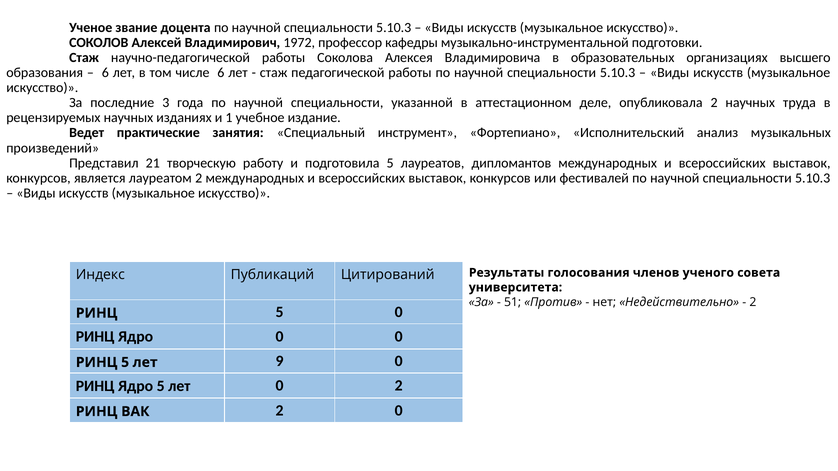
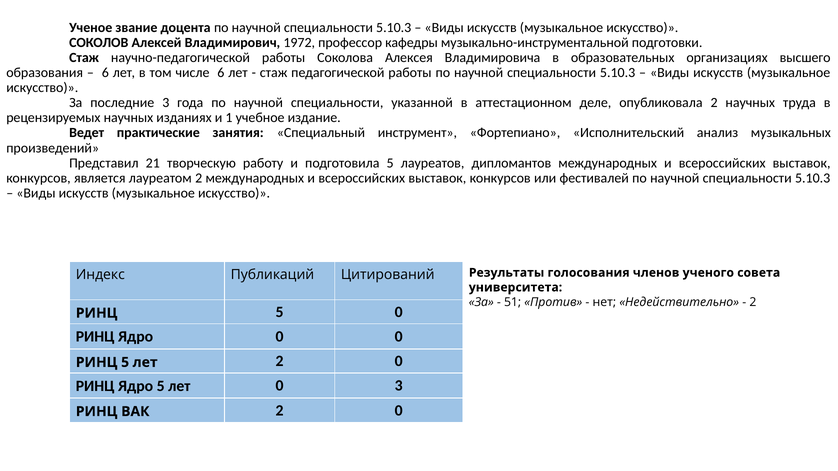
лет 9: 9 -> 2 (280, 362)
0 2: 2 -> 3 (399, 386)
